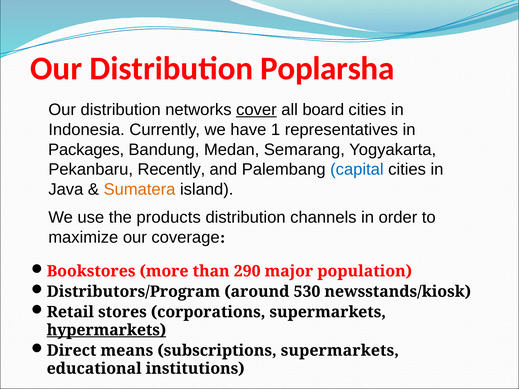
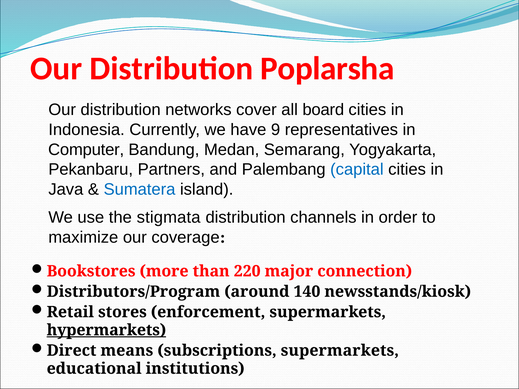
cover underline: present -> none (256, 110)
1: 1 -> 9 (276, 130)
Packages: Packages -> Computer (86, 150)
Recently: Recently -> Partners (171, 170)
Sumatera colour: orange -> blue (140, 189)
products: products -> stigmata (169, 218)
290: 290 -> 220 (247, 271)
population: population -> connection (365, 271)
530: 530 -> 140 (307, 292)
corporations: corporations -> enforcement (208, 312)
